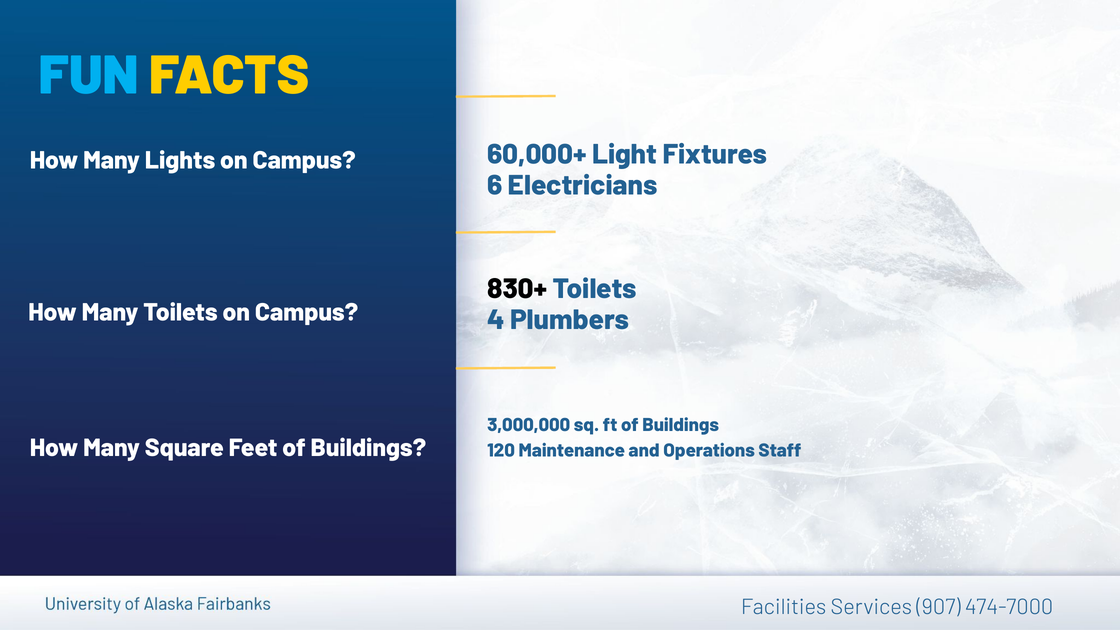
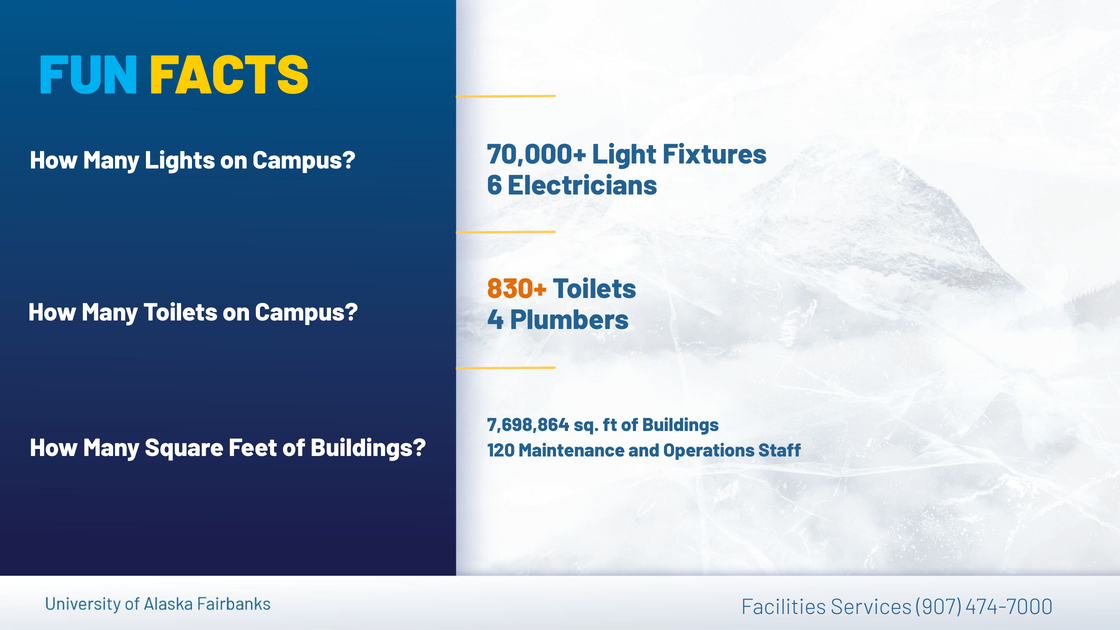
60,000+: 60,000+ -> 70,000+ (537, 155)
830+ colour: black -> orange (517, 289)
3,000,000: 3,000,000 -> 7,698,864 (529, 425)
